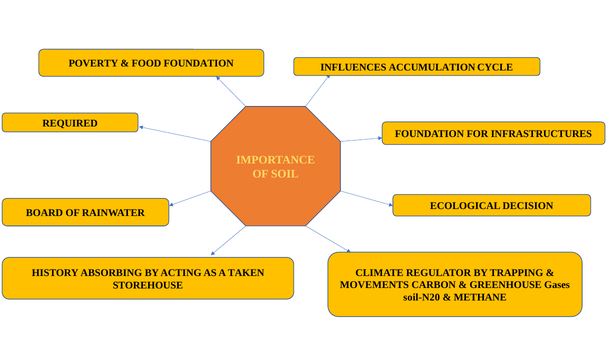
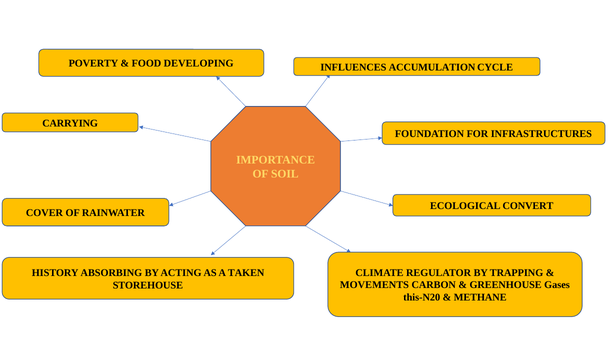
FOOD FOUNDATION: FOUNDATION -> DEVELOPING (199, 63)
REQUIRED: REQUIRED -> CARRYING (70, 123)
DECISION: DECISION -> CONVERT (528, 206)
BOARD: BOARD -> COVER (44, 213)
soil-N20: soil-N20 -> this-N20 (422, 297)
